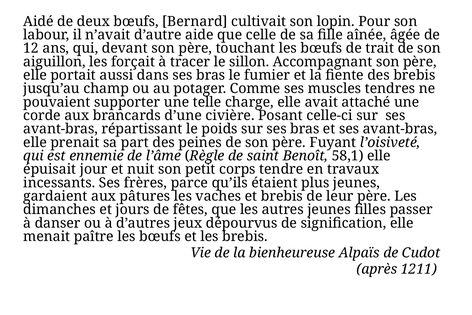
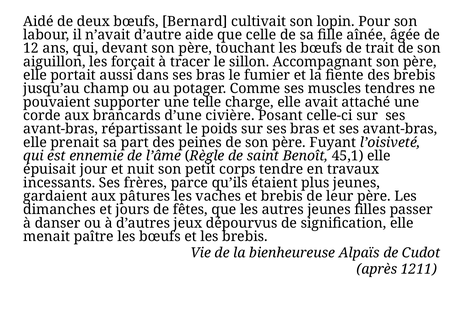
58,1: 58,1 -> 45,1 (348, 156)
